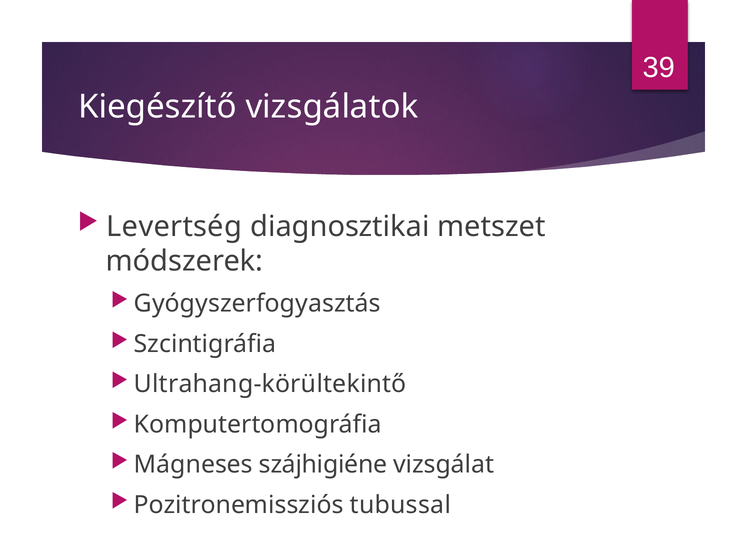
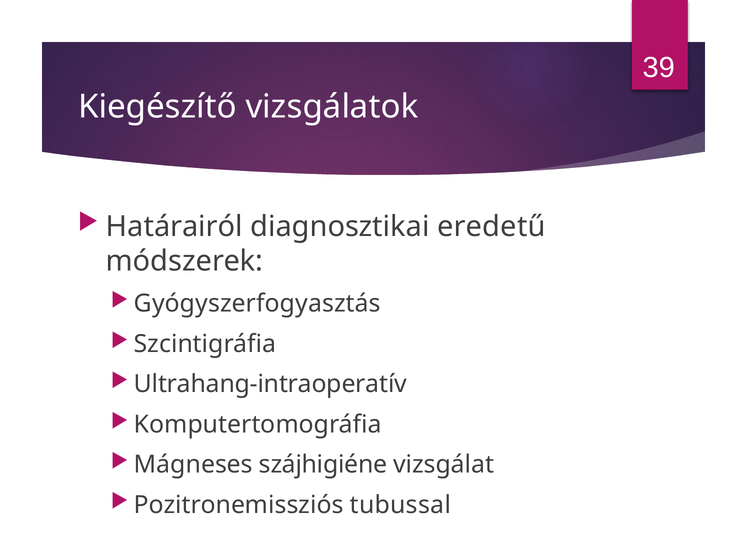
Levertség: Levertség -> Határairól (174, 226)
metszet: metszet -> eredetű (491, 226)
Ultrahang-körültekintő: Ultrahang-körültekintő -> Ultrahang-intraoperatív (270, 384)
